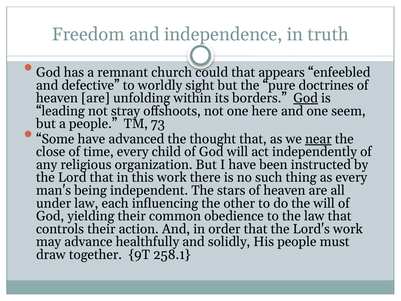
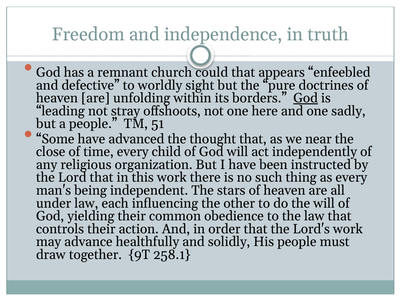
seem: seem -> sadly (348, 111)
73: 73 -> 51 (158, 124)
near underline: present -> none (318, 139)
